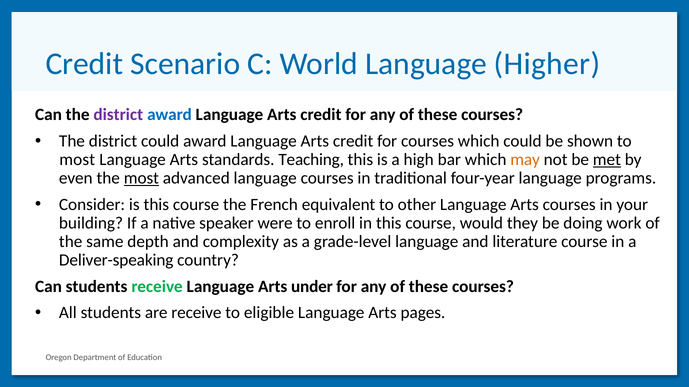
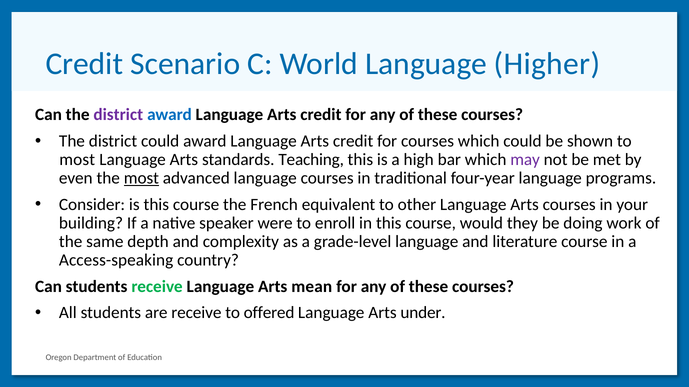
may colour: orange -> purple (525, 160)
met underline: present -> none (607, 160)
Deliver-speaking: Deliver-speaking -> Access-speaking (116, 261)
under: under -> mean (312, 287)
eligible: eligible -> offered (269, 313)
pages: pages -> under (423, 313)
